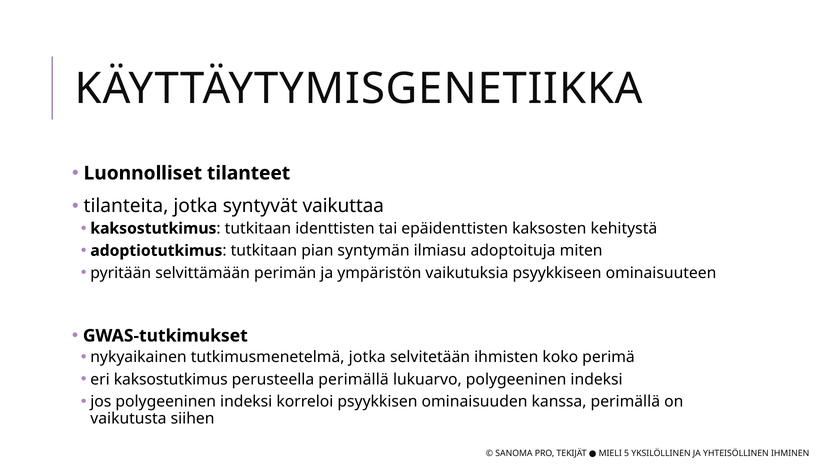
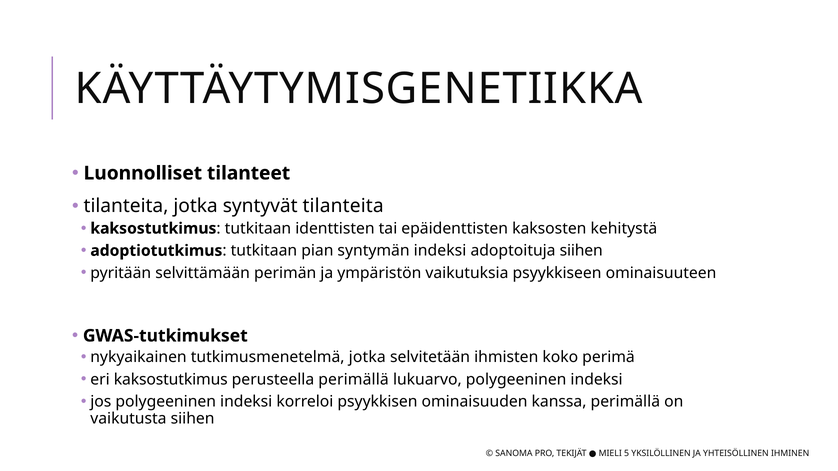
syntyvät vaikuttaa: vaikuttaa -> tilanteita (343, 206)
syntymän ilmiasu: ilmiasu -> indeksi (440, 251)
adoptoituja miten: miten -> siihen (581, 251)
